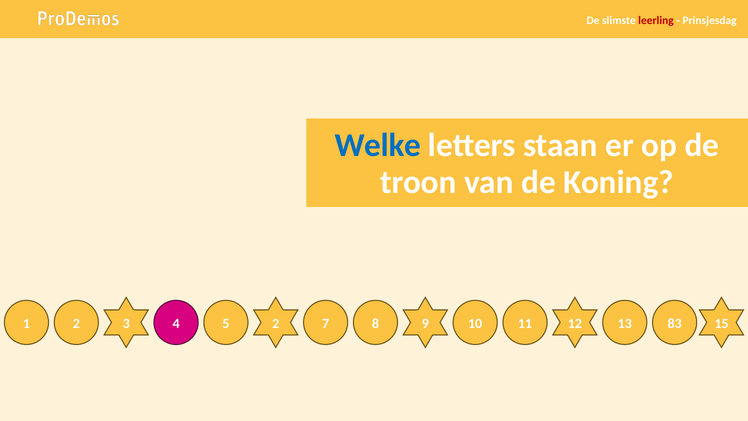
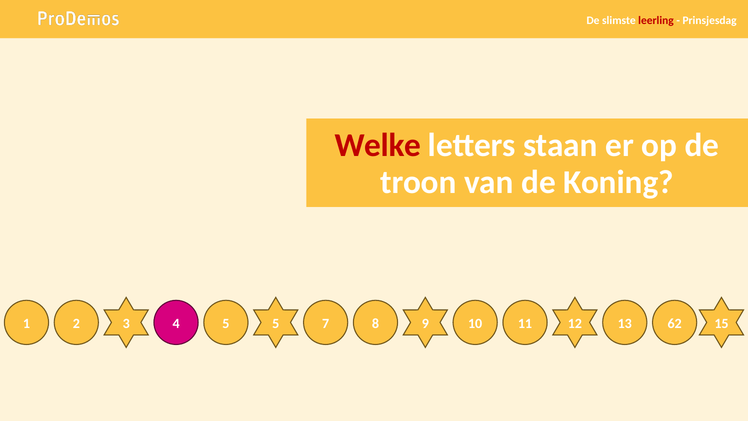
Welke colour: blue -> red (378, 145)
5 2: 2 -> 5 (276, 323)
83: 83 -> 62 (675, 323)
